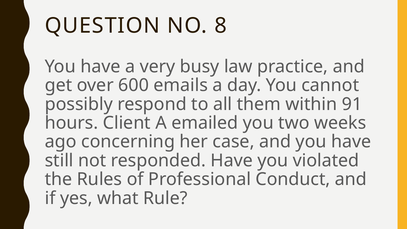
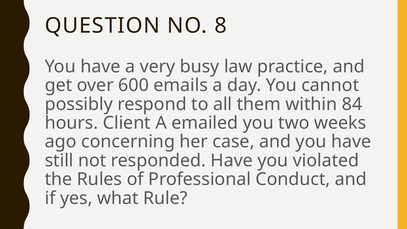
91: 91 -> 84 (352, 104)
